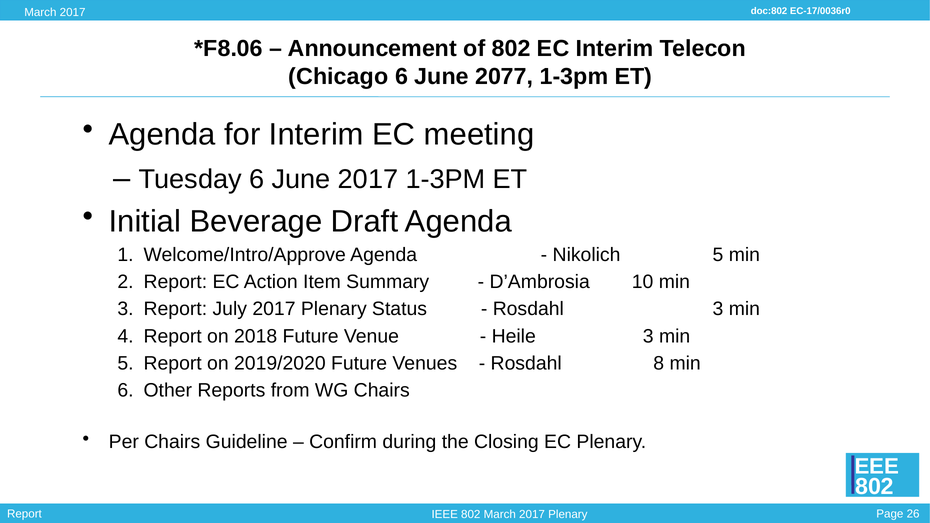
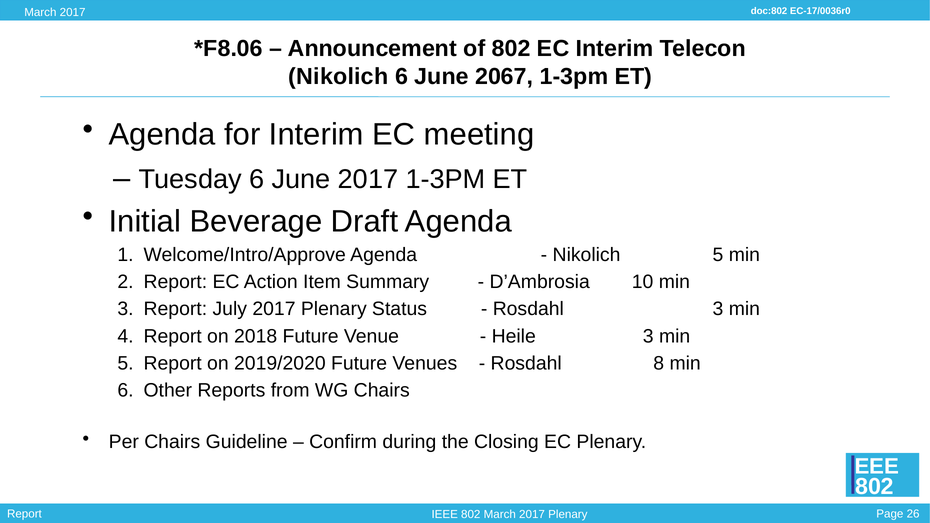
Chicago: Chicago -> Nikolich (338, 77)
2077: 2077 -> 2067 (504, 77)
